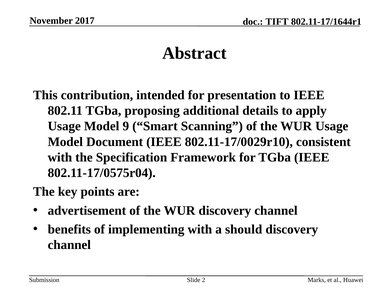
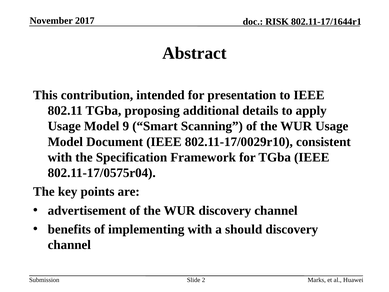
TIFT: TIFT -> RISK (277, 22)
